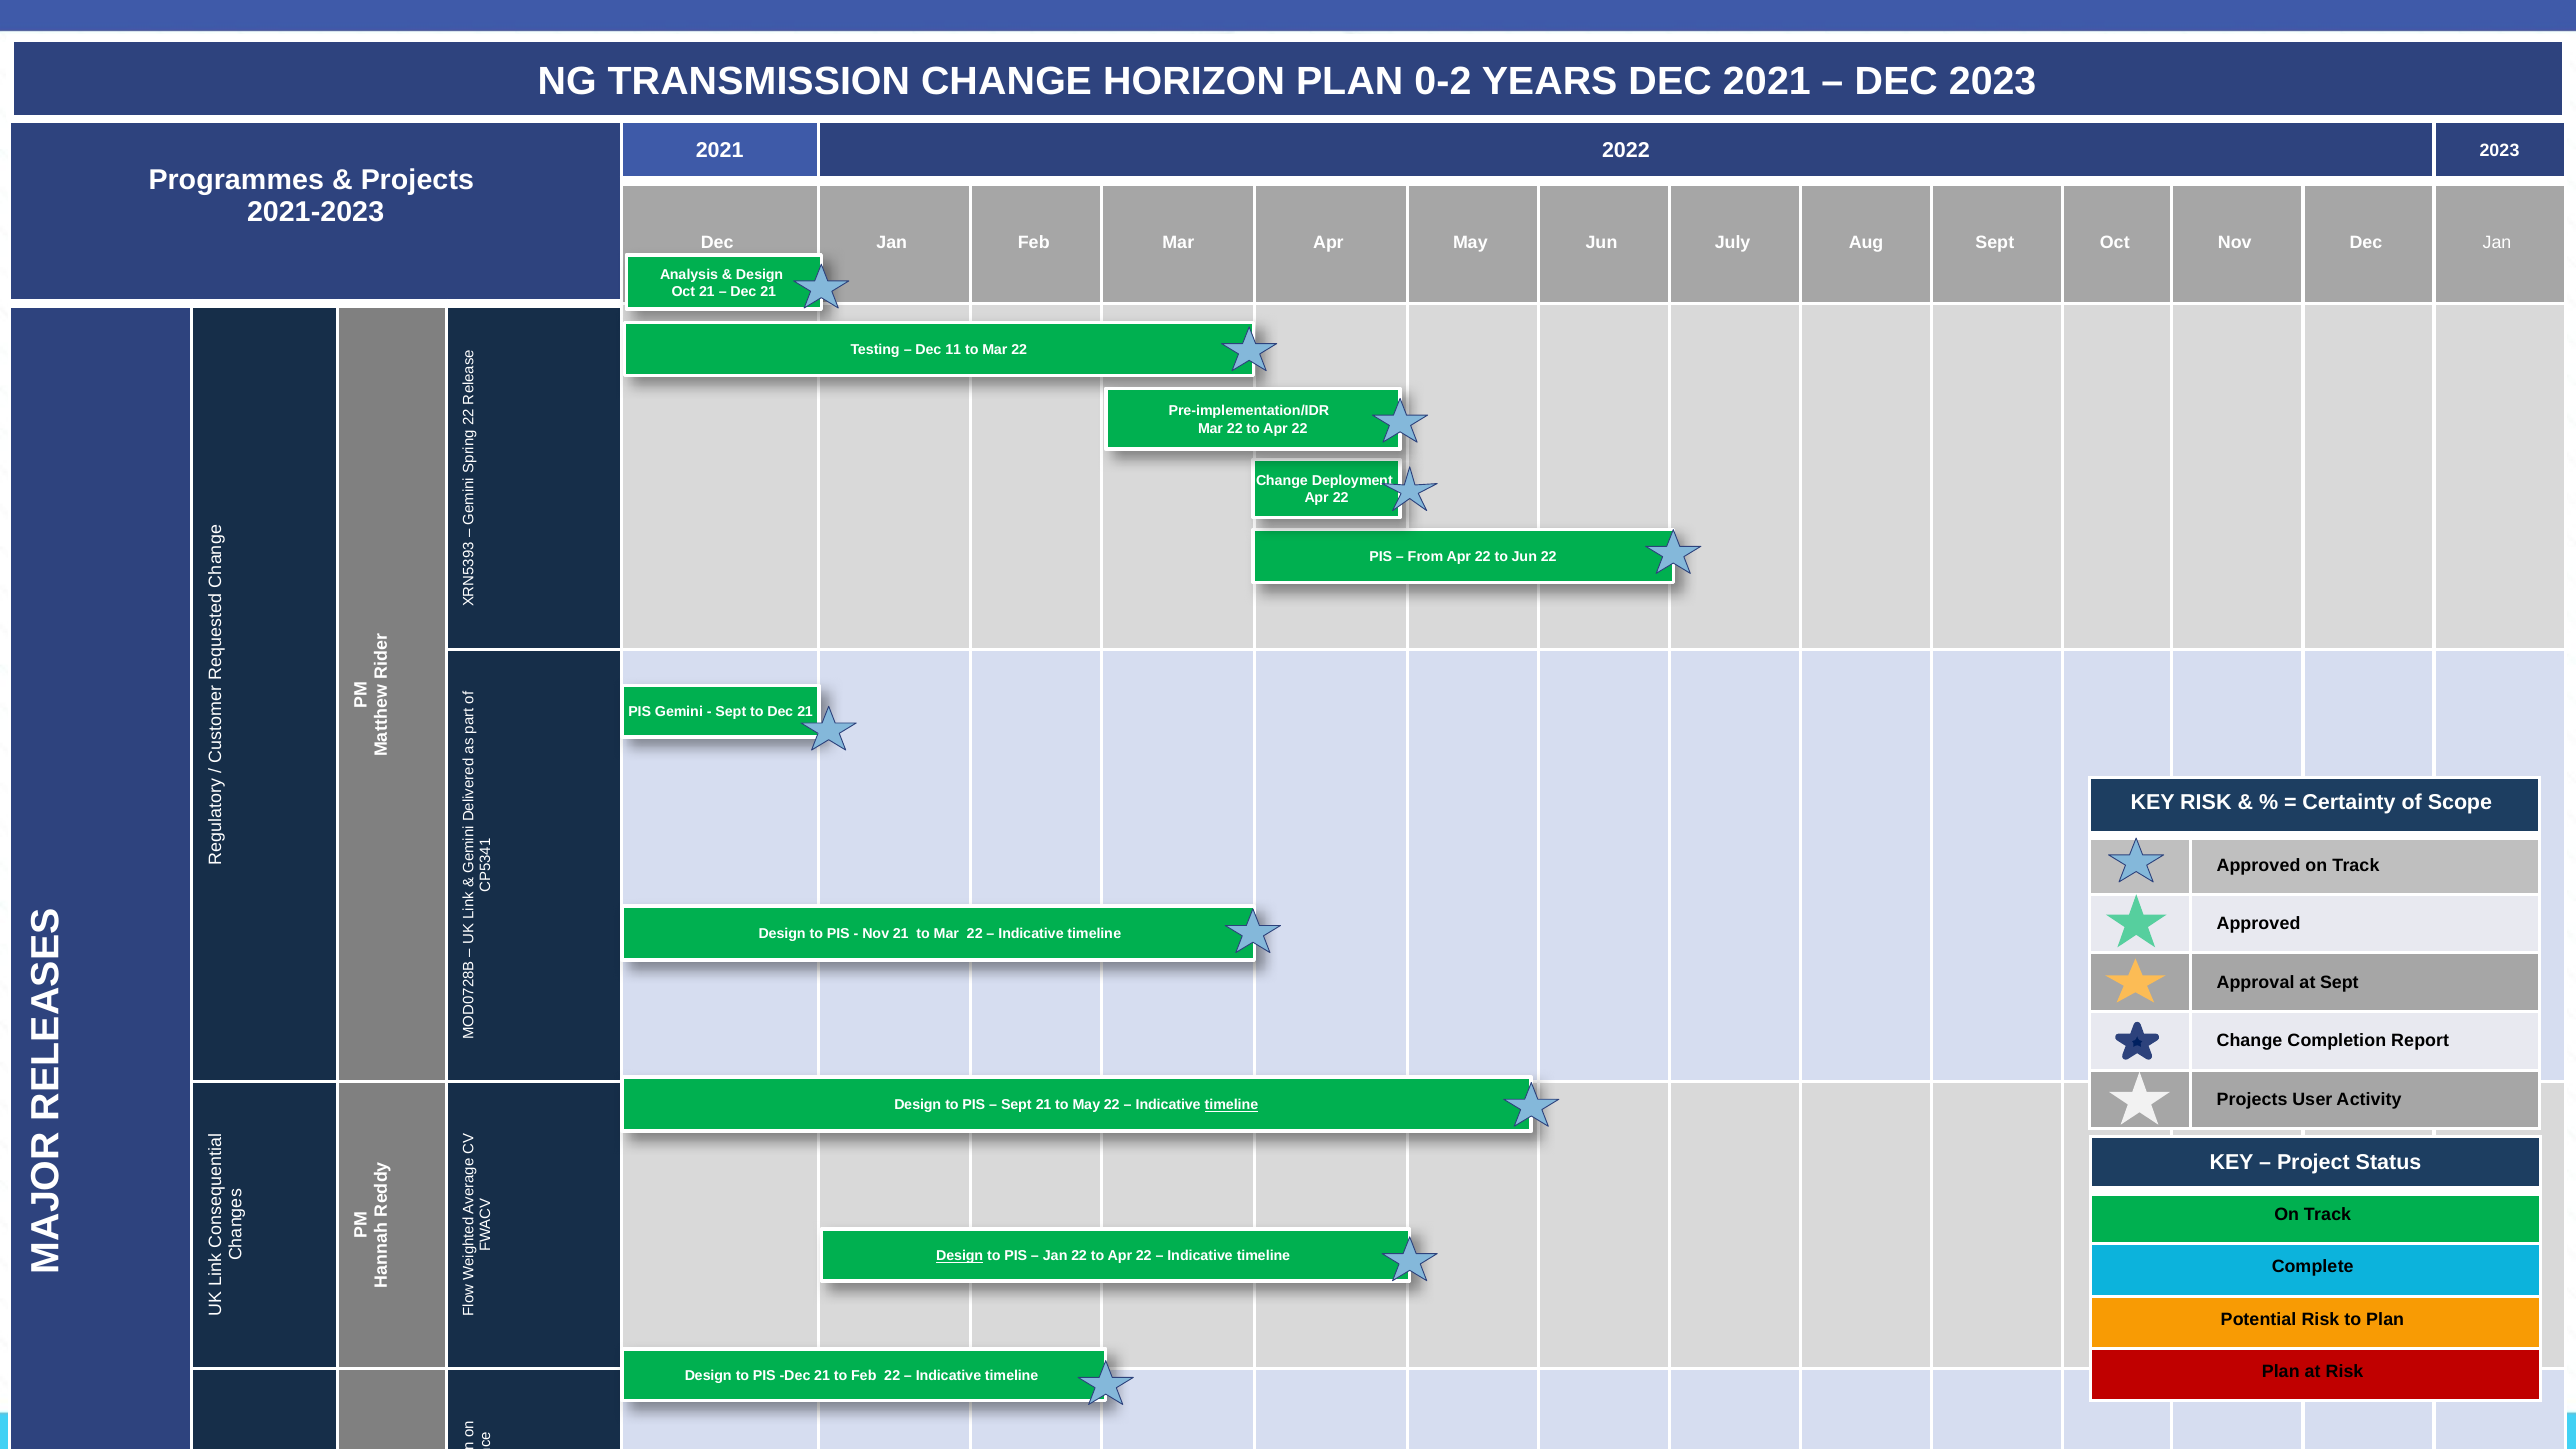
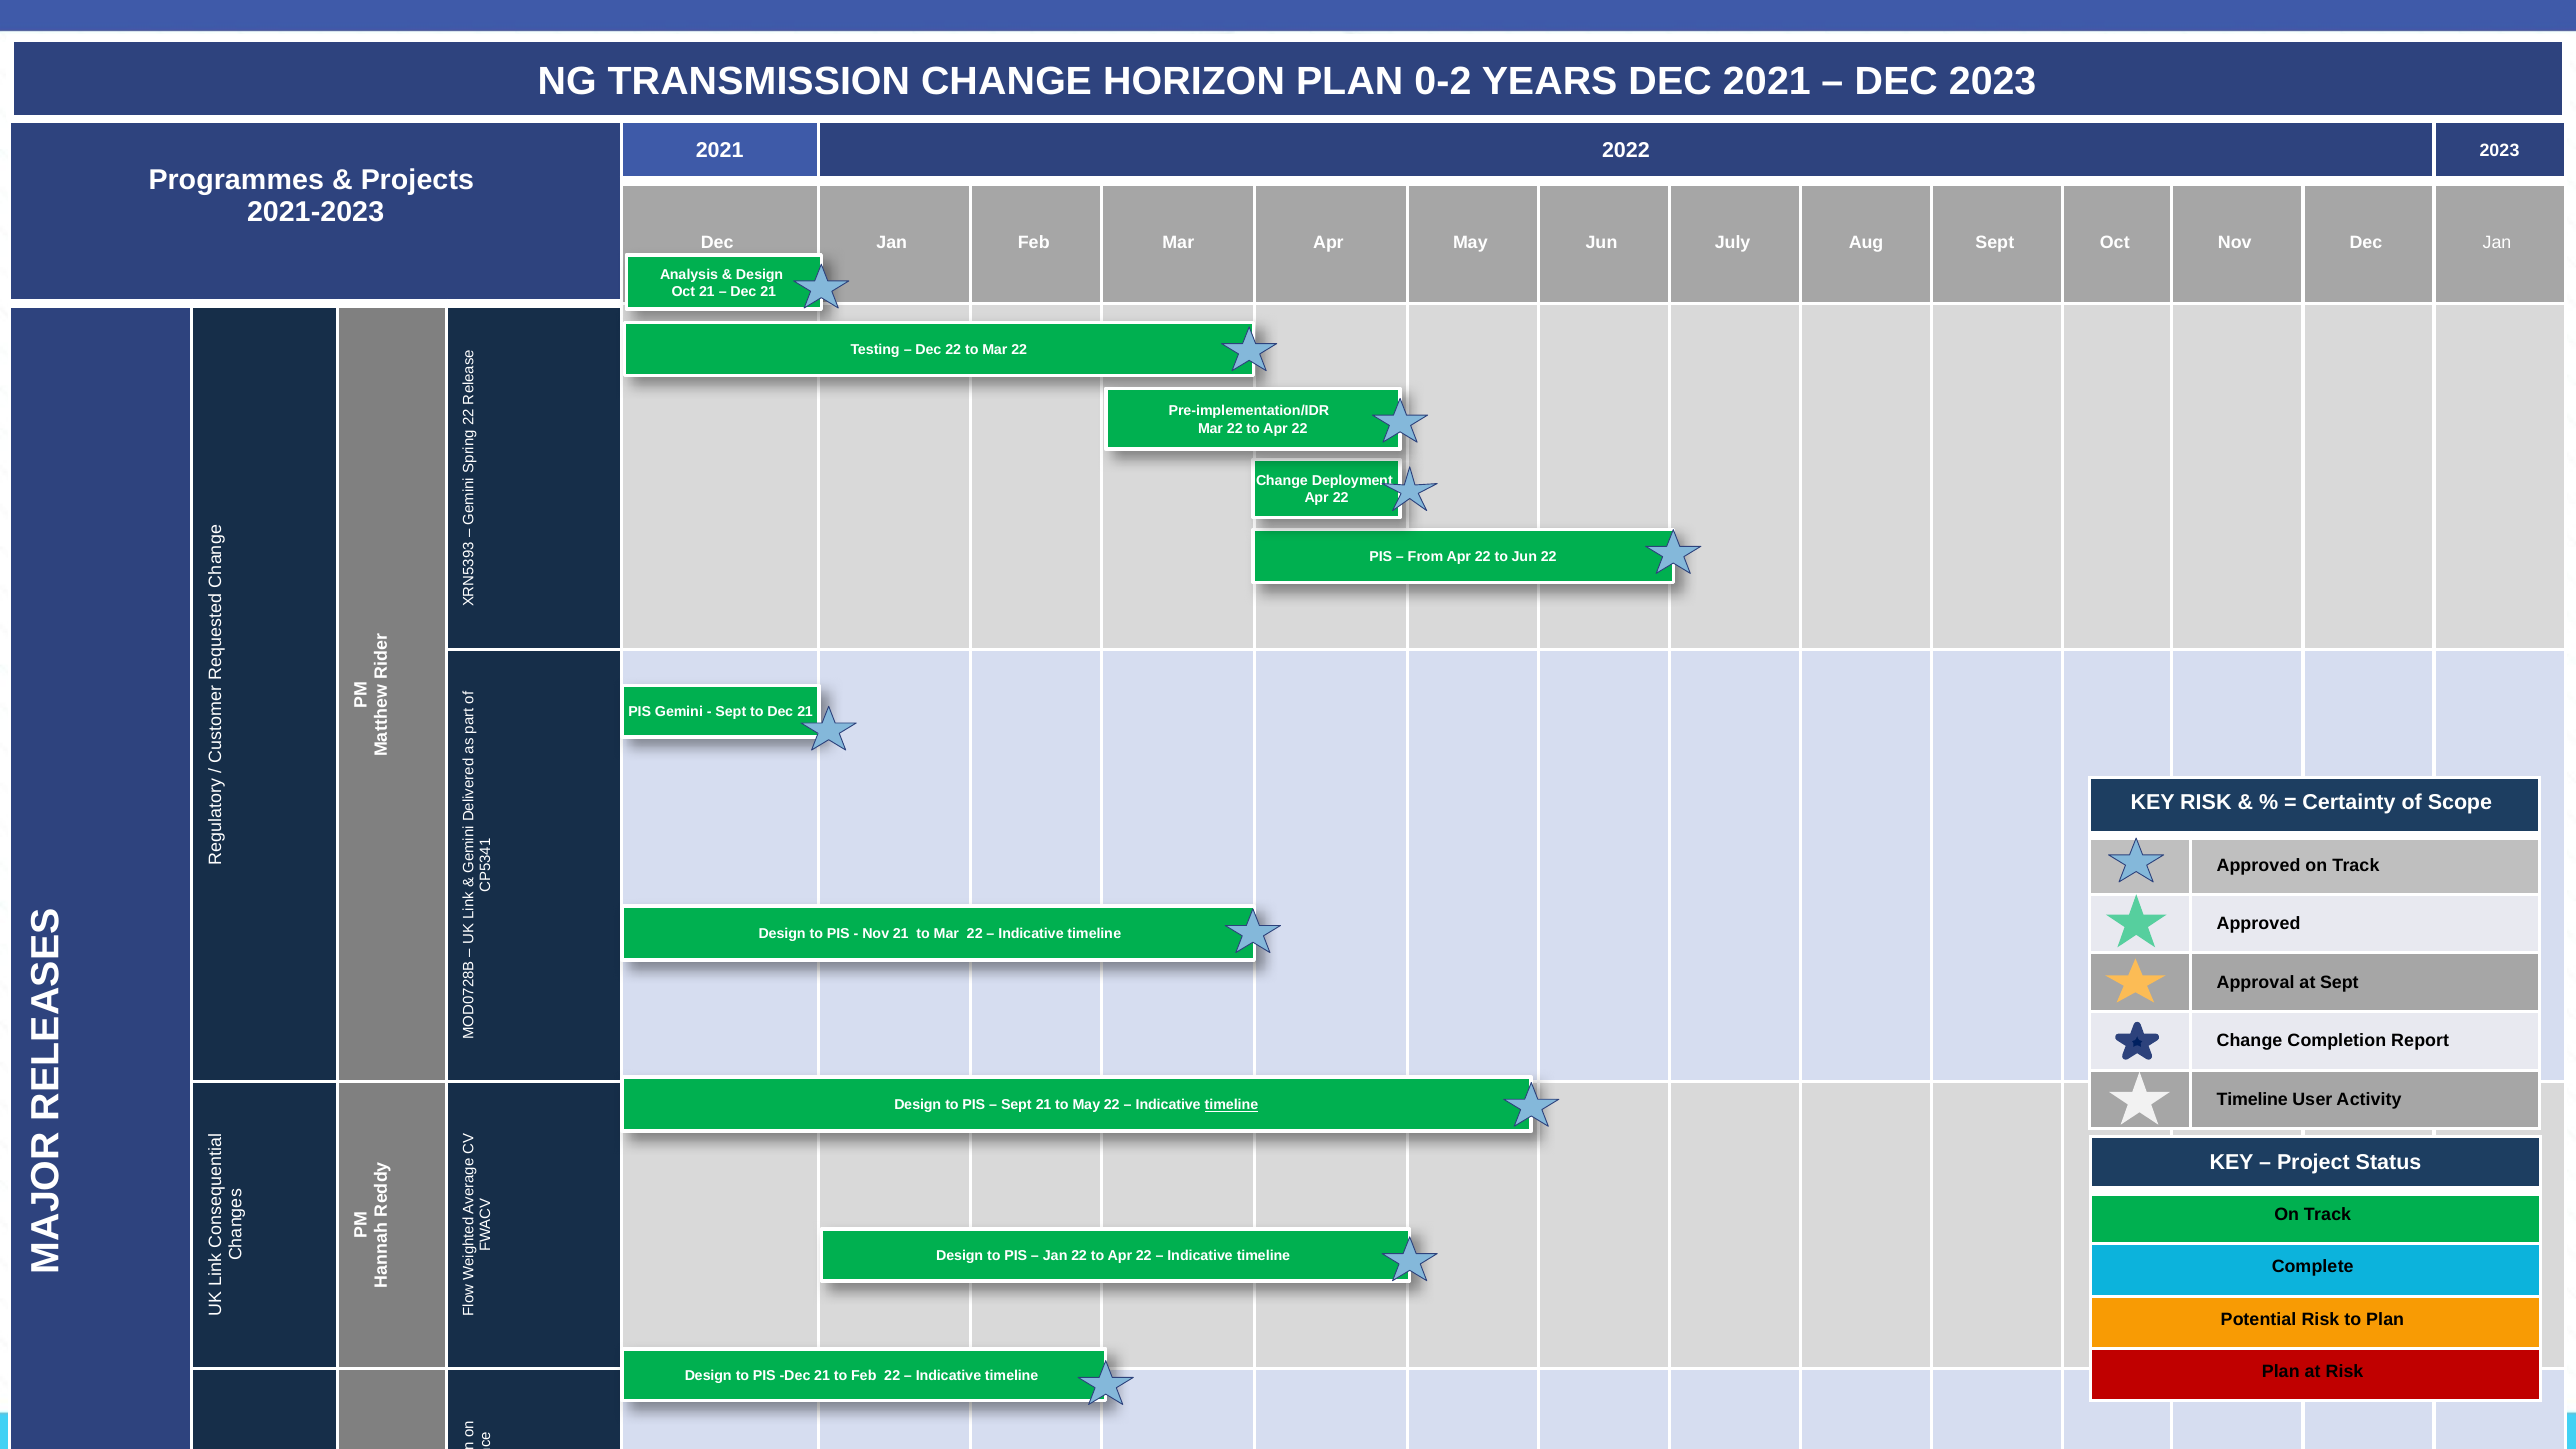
Dec 11: 11 -> 22 (953, 350)
Projects: Projects -> Timeline (2252, 1100)
Design underline: present -> none (960, 1256)
